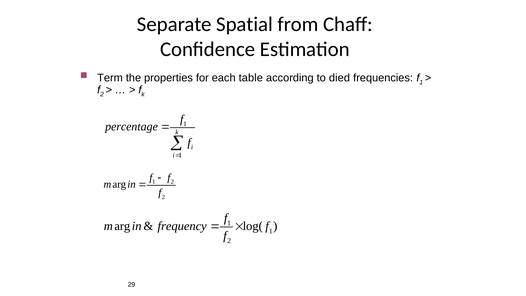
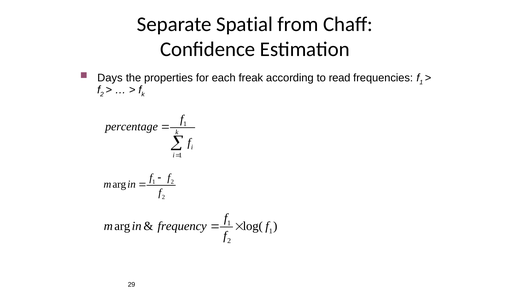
Term: Term -> Days (110, 78)
table: table -> freak (251, 78)
died: died -> read (340, 78)
